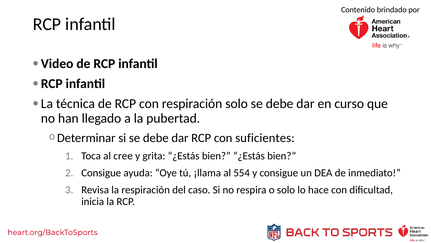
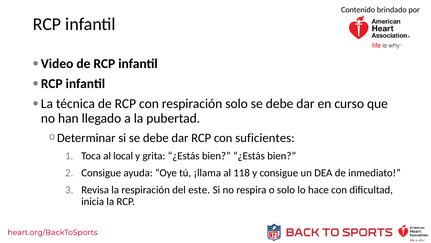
cree: cree -> local (123, 156)
554: 554 -> 118 (242, 173)
caso: caso -> este (199, 190)
